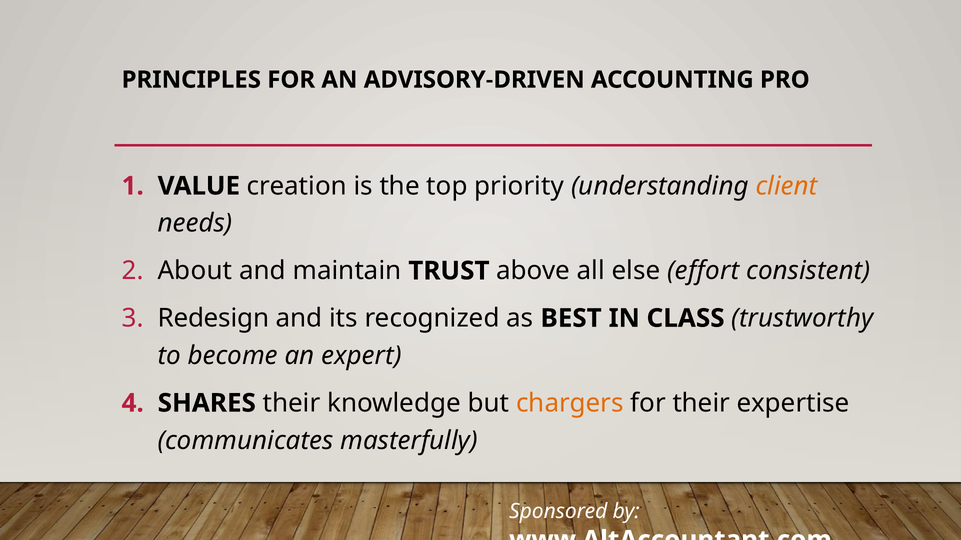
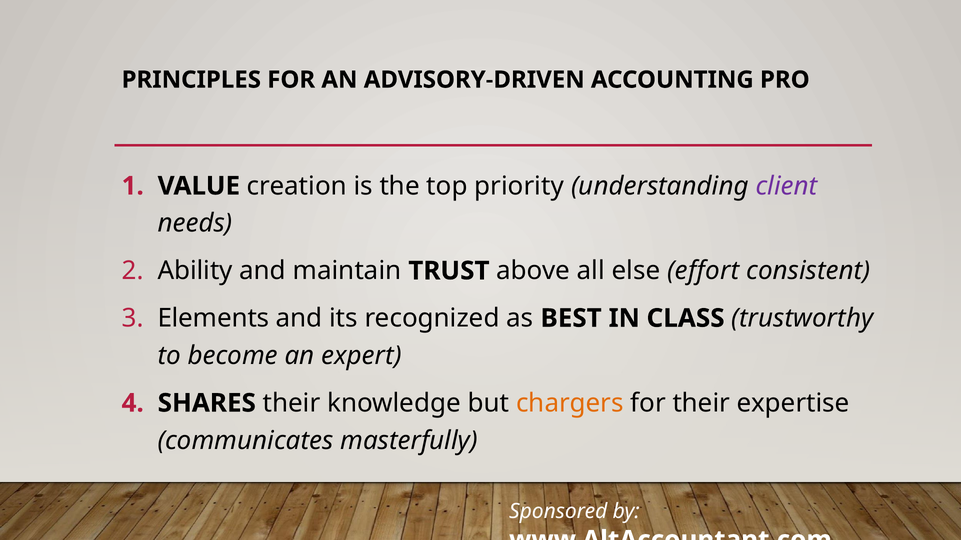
client colour: orange -> purple (786, 186)
About: About -> Ability (195, 271)
Redesign: Redesign -> Elements (213, 319)
